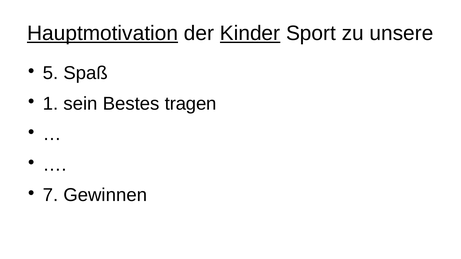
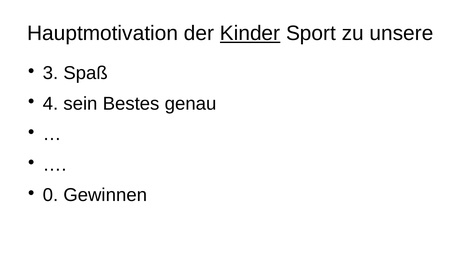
Hauptmotivation underline: present -> none (103, 33)
5: 5 -> 3 (51, 73)
1: 1 -> 4 (51, 104)
tragen: tragen -> genau (191, 104)
7: 7 -> 0 (51, 195)
